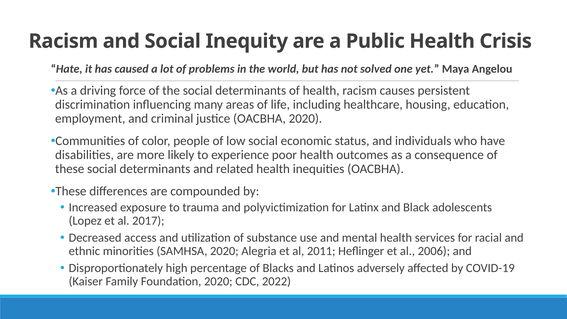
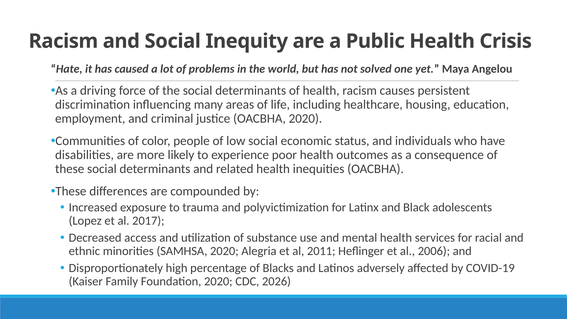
2022: 2022 -> 2026 (276, 281)
